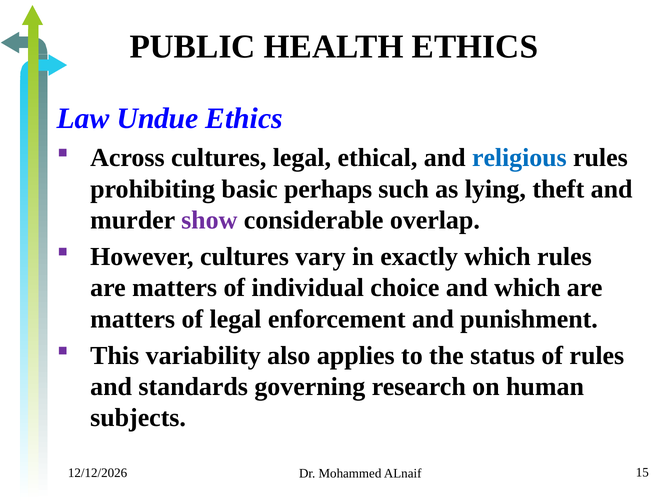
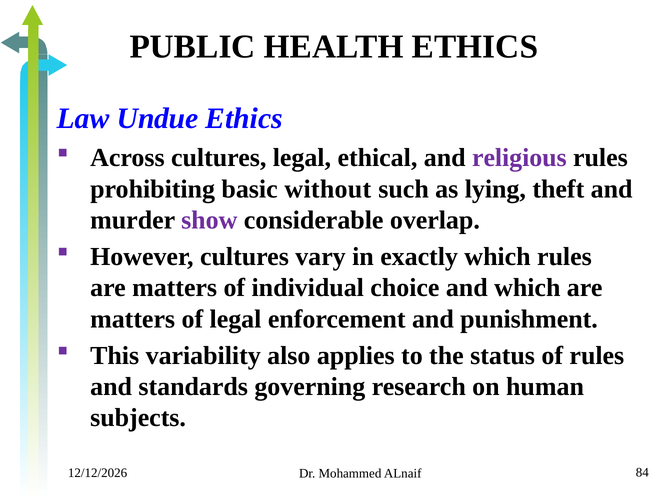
religious colour: blue -> purple (519, 158)
perhaps: perhaps -> without (328, 189)
15: 15 -> 84 (642, 472)
